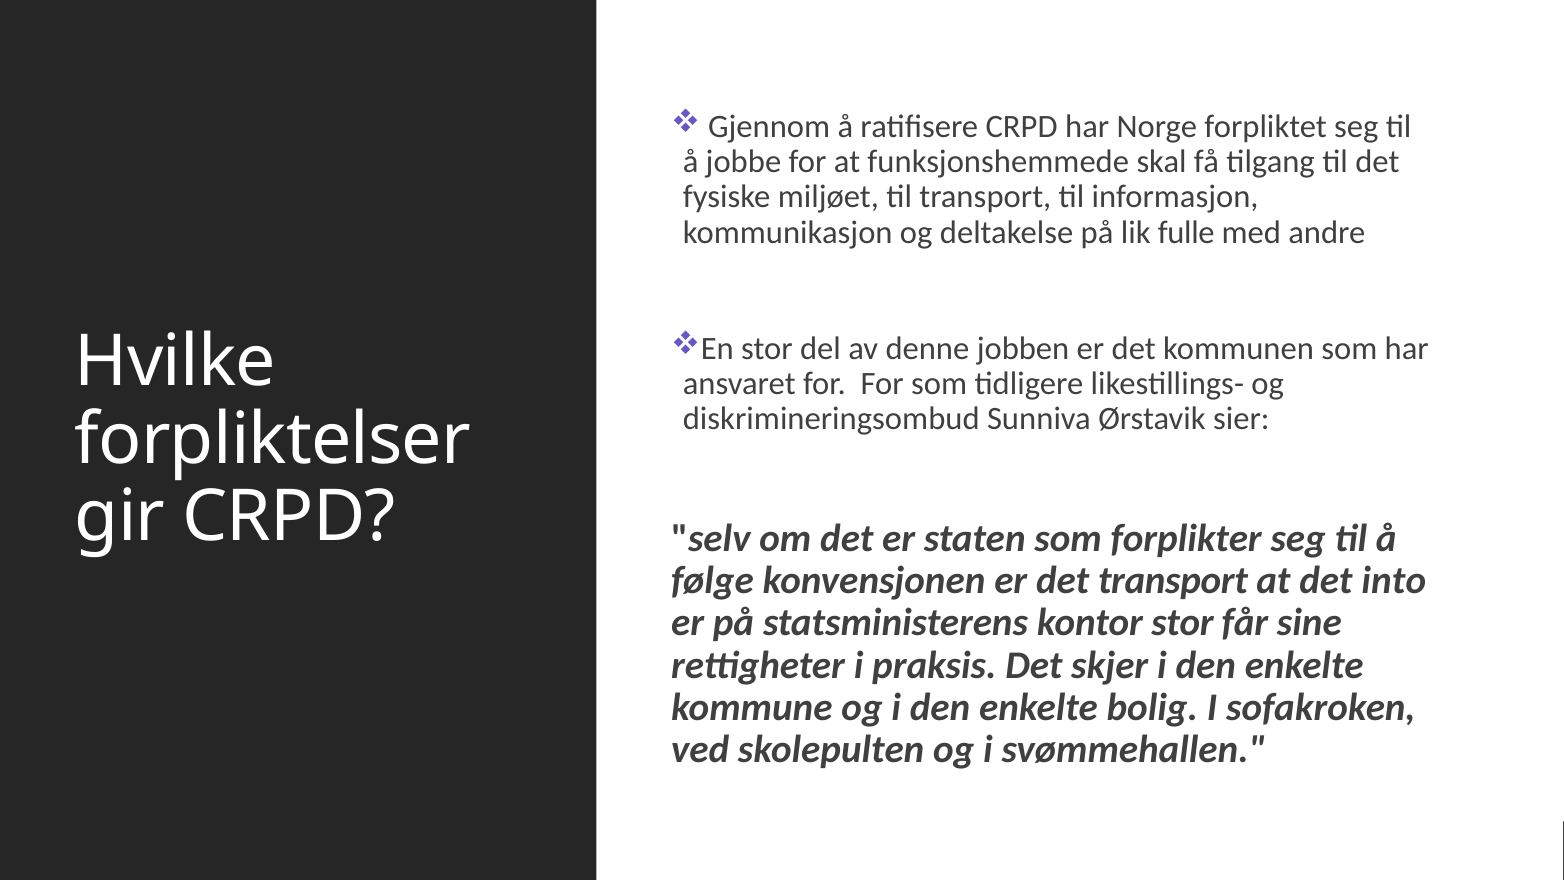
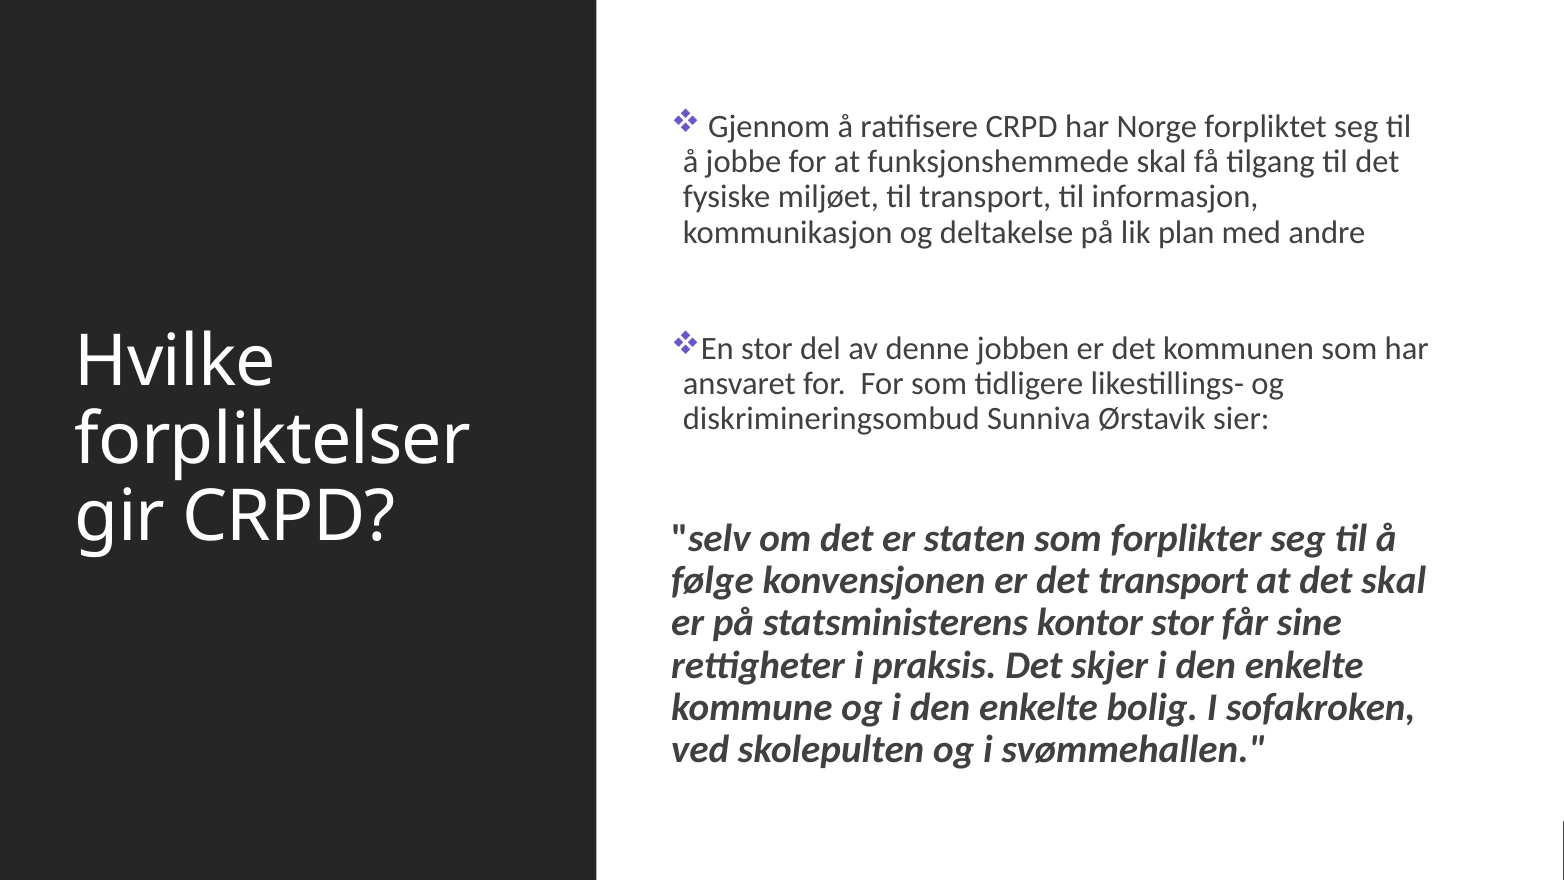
fulle: fulle -> plan (1186, 232)
det into: into -> skal (1394, 581)
